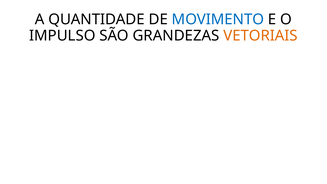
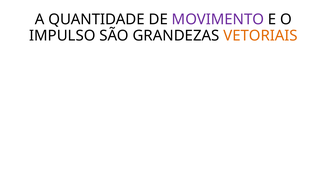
MOVIMENTO colour: blue -> purple (218, 19)
